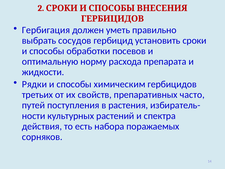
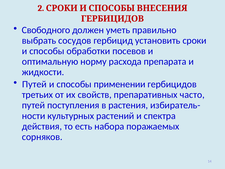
Гербигация: Гербигация -> Свободного (46, 30)
Рядки: Рядки -> Путей (34, 84)
химическим: химическим -> применении (120, 84)
